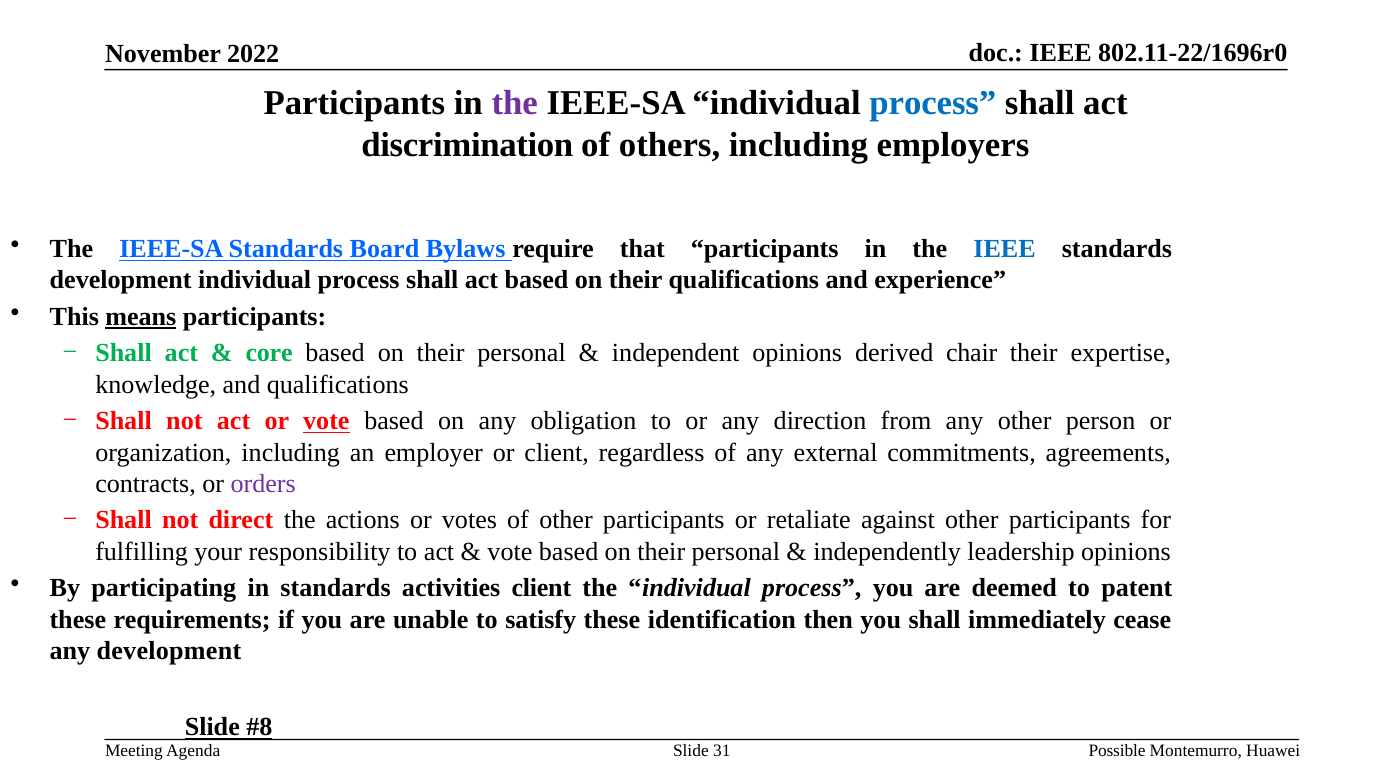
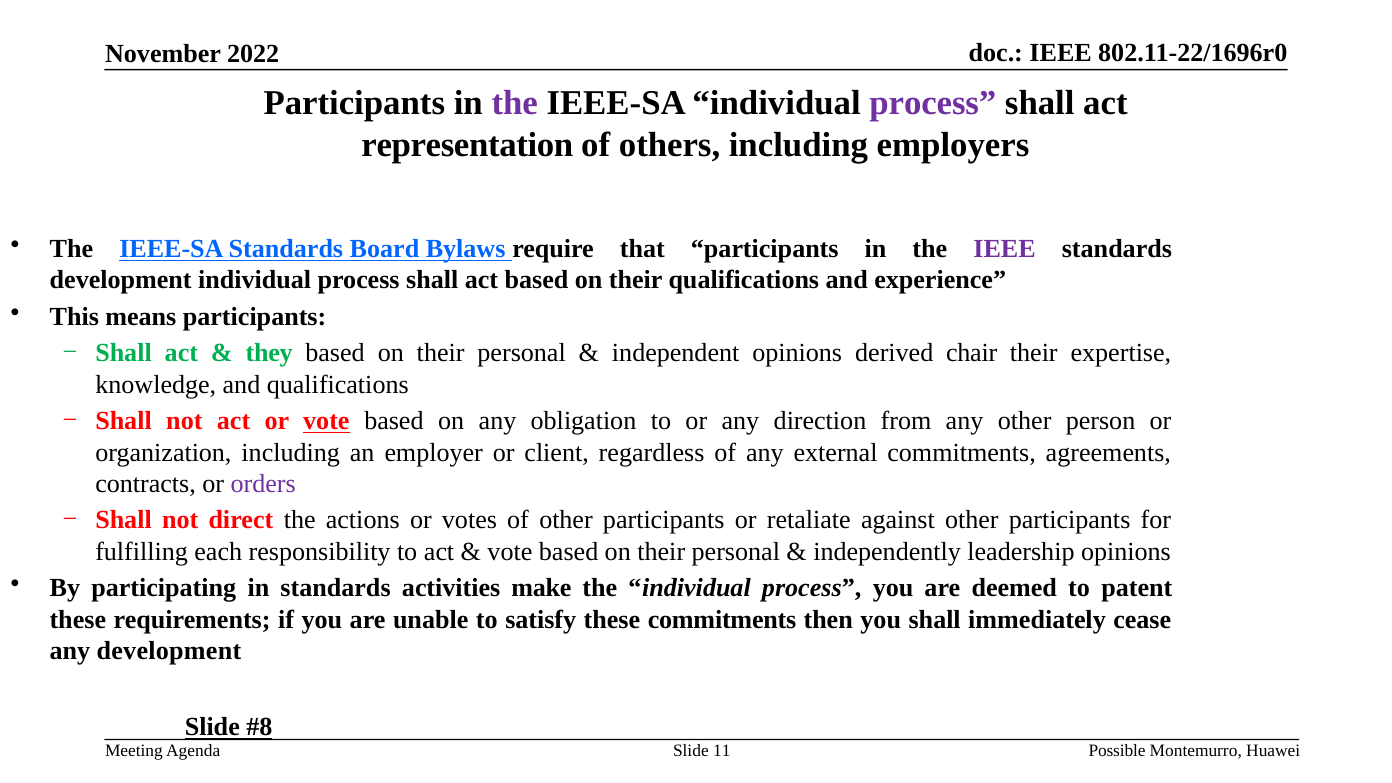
process colour: blue -> purple (933, 103)
discrimination: discrimination -> representation (467, 145)
IEEE colour: blue -> purple (1005, 249)
means underline: present -> none (141, 317)
core: core -> they (269, 353)
your: your -> each (218, 552)
activities client: client -> make (541, 588)
these identification: identification -> commitments (722, 620)
31: 31 -> 11 (722, 751)
